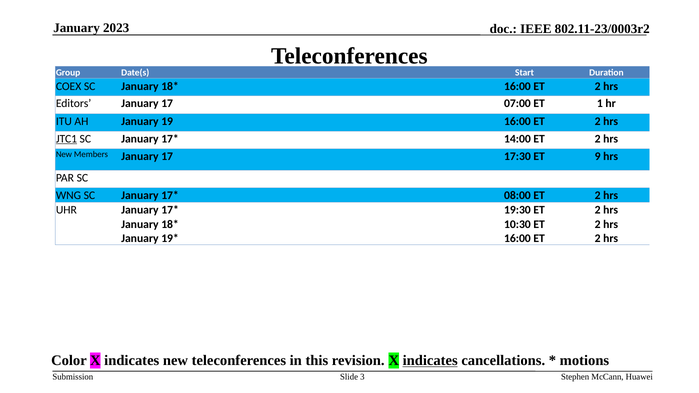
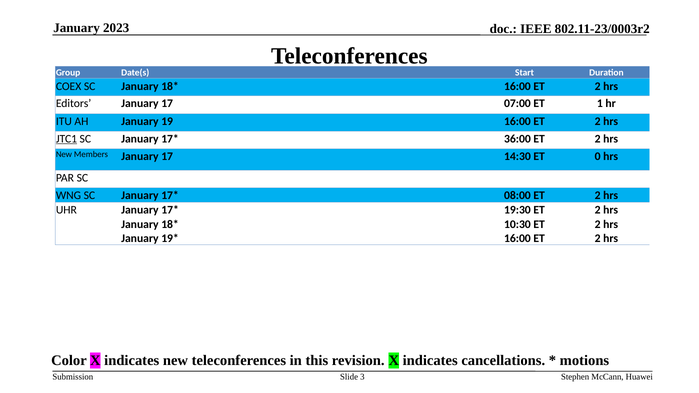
14:00: 14:00 -> 36:00 (517, 139)
17:30: 17:30 -> 14:30 (517, 156)
9: 9 -> 0 (598, 156)
indicates underline: present -> none (430, 361)
